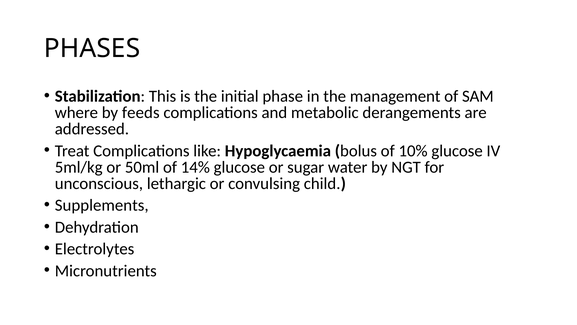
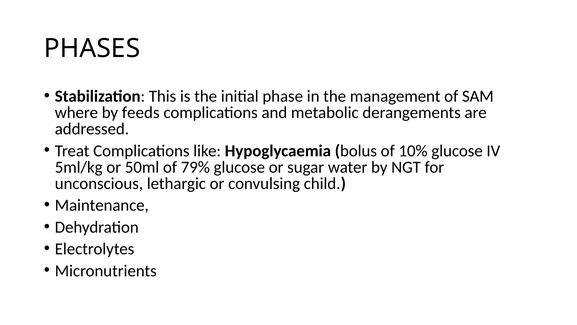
14%: 14% -> 79% (195, 167)
Supplements: Supplements -> Maintenance (102, 205)
